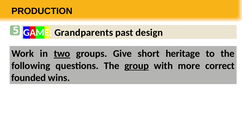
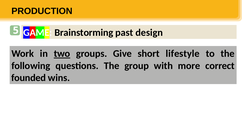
Grandparents: Grandparents -> Brainstorming (84, 33)
heritage: heritage -> lifestyle (183, 54)
group underline: present -> none (137, 66)
